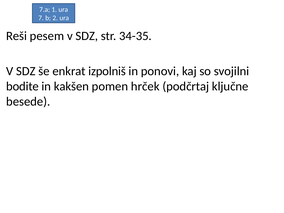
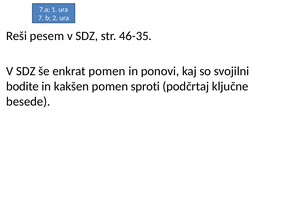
34-35: 34-35 -> 46-35 (135, 36)
enkrat izpolniš: izpolniš -> pomen (107, 71)
hrček: hrček -> sproti (145, 86)
